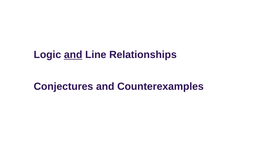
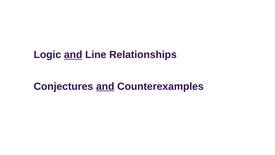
and underline: none -> present (105, 86)
